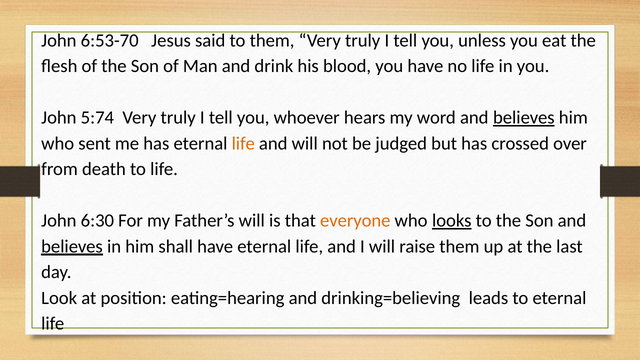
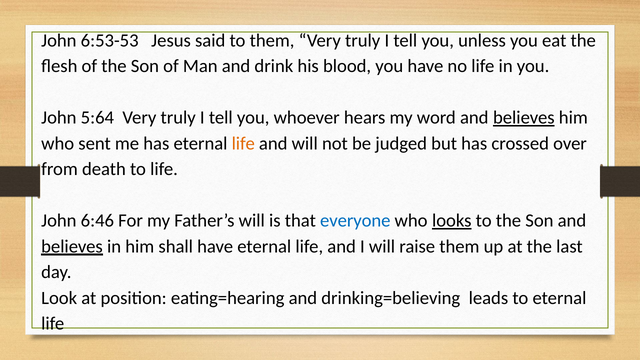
6:53-70: 6:53-70 -> 6:53-53 (110, 40)
5:74: 5:74 -> 5:64 (97, 118)
6:30: 6:30 -> 6:46 (97, 221)
everyone colour: orange -> blue (355, 221)
